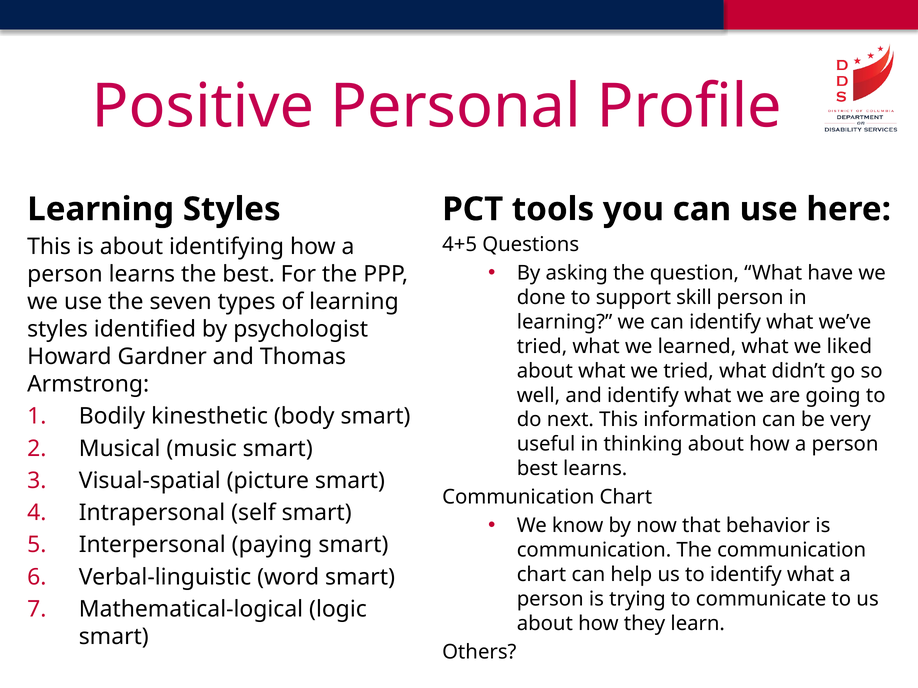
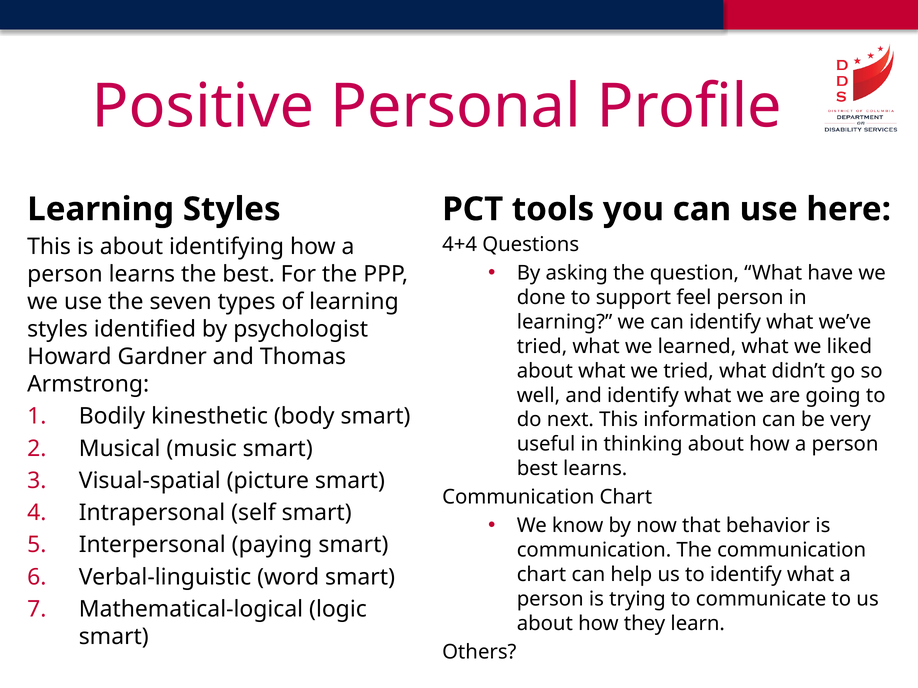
4+5: 4+5 -> 4+4 (460, 245)
skill: skill -> feel (694, 298)
